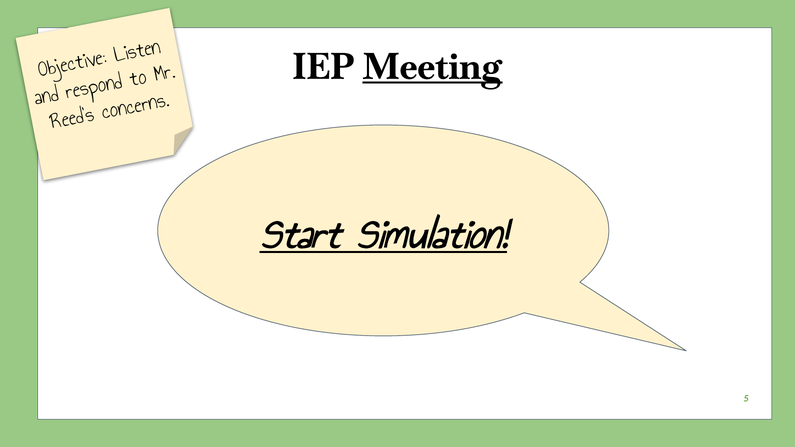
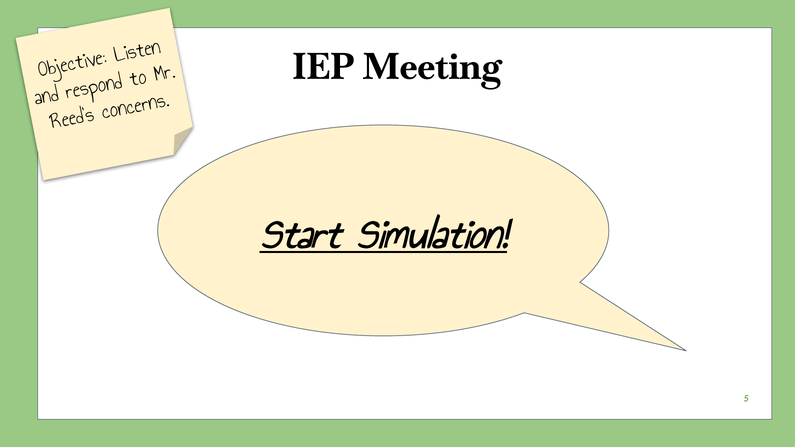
Meeting underline: present -> none (432, 67)
